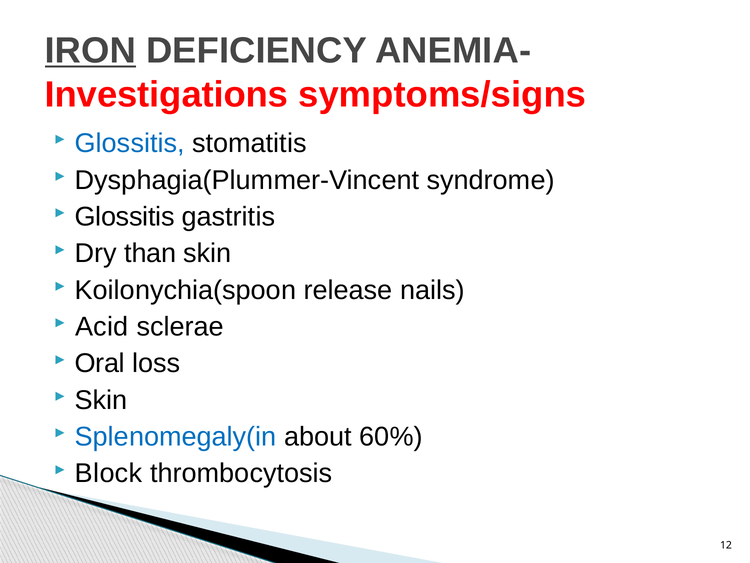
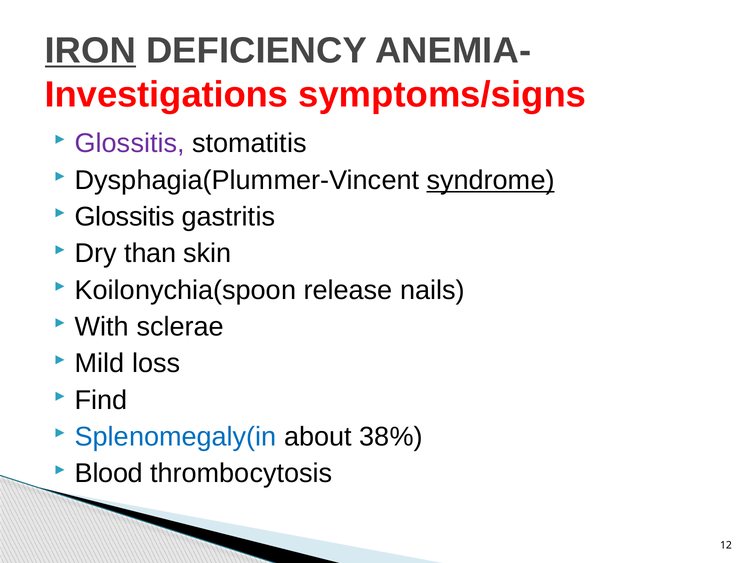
Glossitis colour: blue -> purple (130, 143)
syndrome underline: none -> present (491, 180)
Acid: Acid -> With (102, 327)
Oral: Oral -> Mild (100, 363)
Skin: Skin -> Find (101, 400)
60%: 60% -> 38% (391, 436)
Block: Block -> Blood (109, 473)
